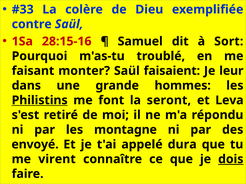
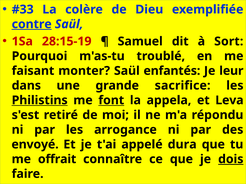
contre underline: none -> present (32, 24)
28:15-16: 28:15-16 -> 28:15-19 (67, 41)
faisaient: faisaient -> enfantés (172, 71)
hommes: hommes -> sacrifice (183, 86)
font underline: none -> present (111, 100)
seront: seront -> appela (169, 100)
montagne: montagne -> arrogance (125, 130)
virent: virent -> offrait (57, 160)
